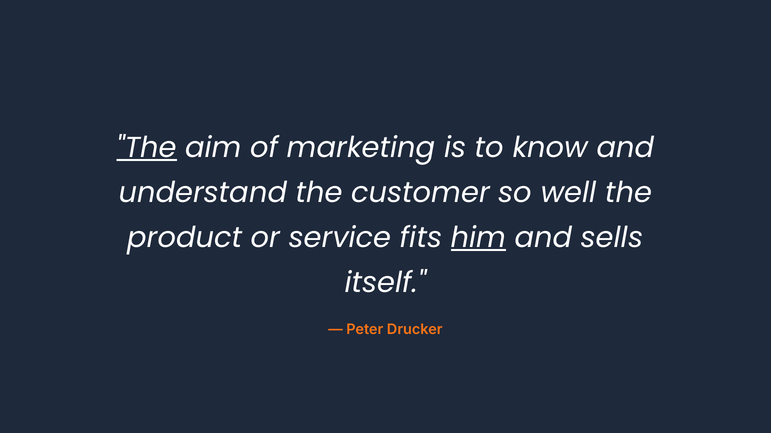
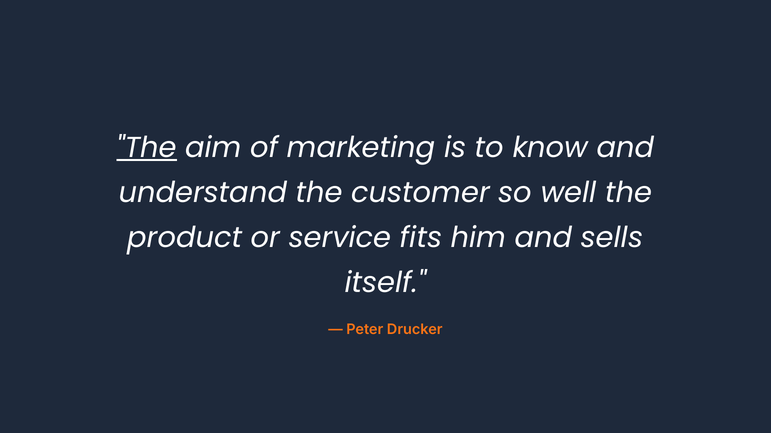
him underline: present -> none (478, 238)
